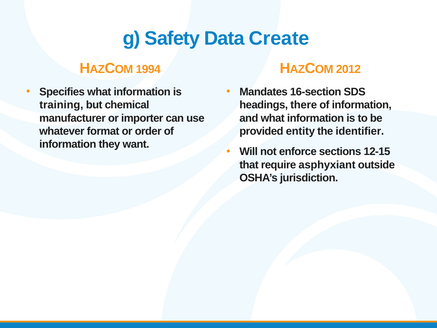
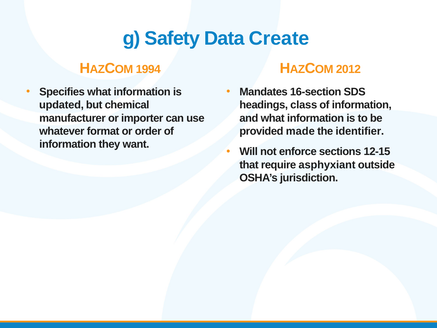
training: training -> updated (62, 105)
there: there -> class (304, 105)
entity: entity -> made (300, 131)
